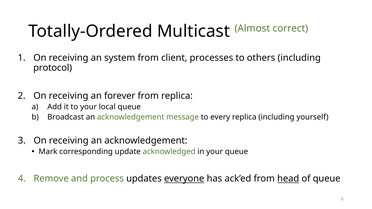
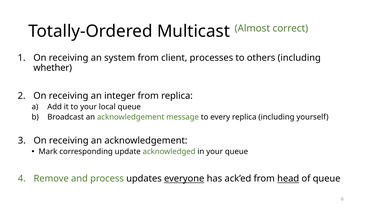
protocol: protocol -> whether (53, 68)
forever: forever -> integer (120, 96)
